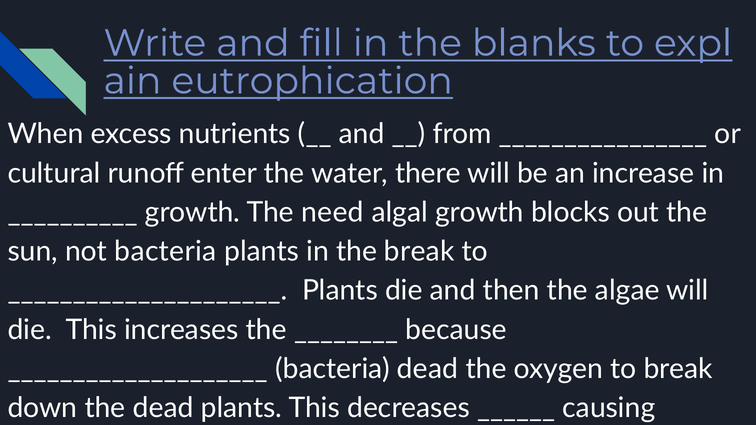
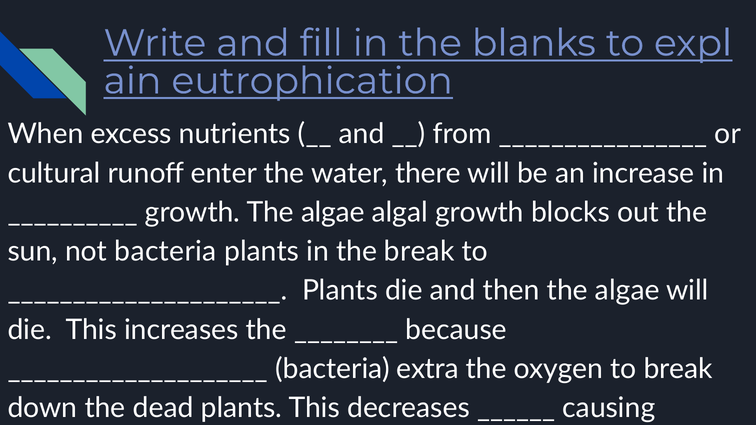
growth The need: need -> algae (333, 212)
bacteria dead: dead -> extra (428, 369)
